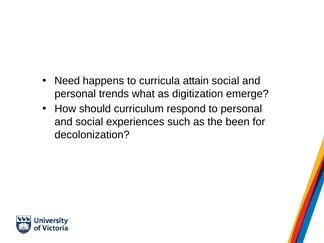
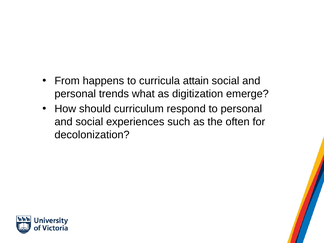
Need: Need -> From (67, 81)
been: been -> often (238, 122)
